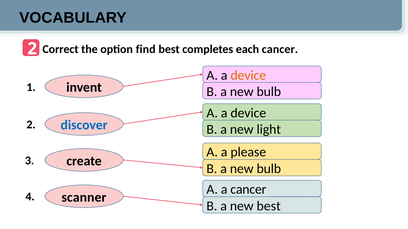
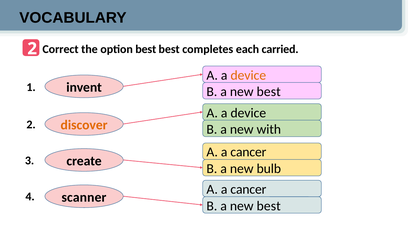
option find: find -> best (146, 49)
each cancer: cancer -> carried (280, 49)
bulb: bulb -> best (269, 92)
discover colour: blue -> orange (84, 125)
light: light -> with (269, 130)
please: please -> cancer (248, 152)
